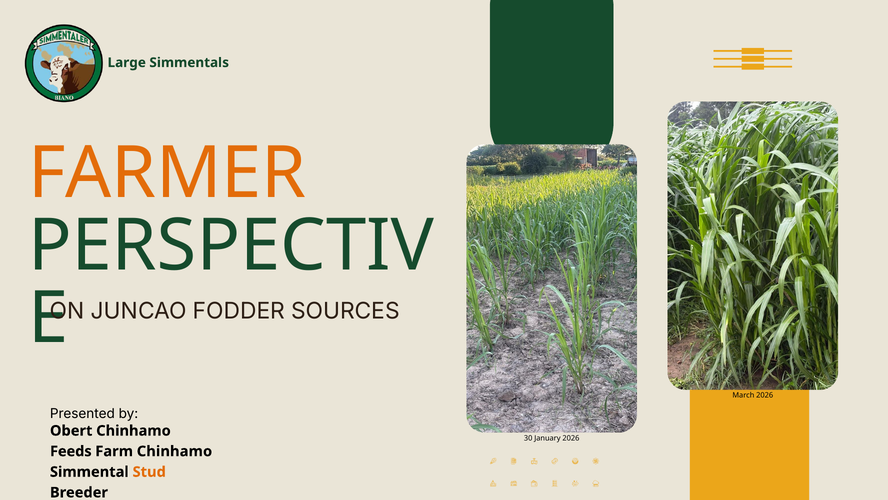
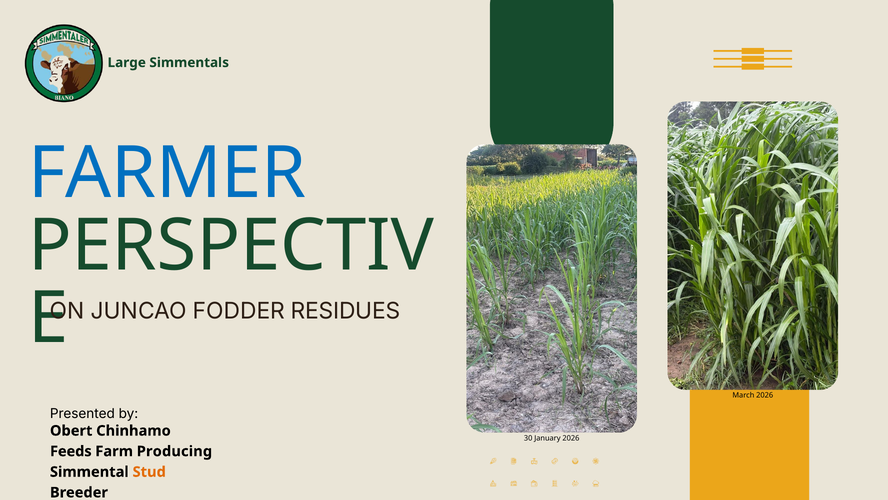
FARMER colour: orange -> blue (167, 173)
SOURCES: SOURCES -> RESIDUES (346, 311)
Farm Chinhamo: Chinhamo -> Producing (174, 451)
